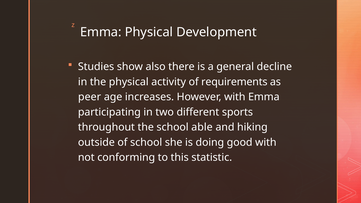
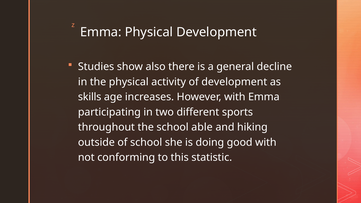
of requirements: requirements -> development (234, 82)
peer: peer -> skills (90, 97)
